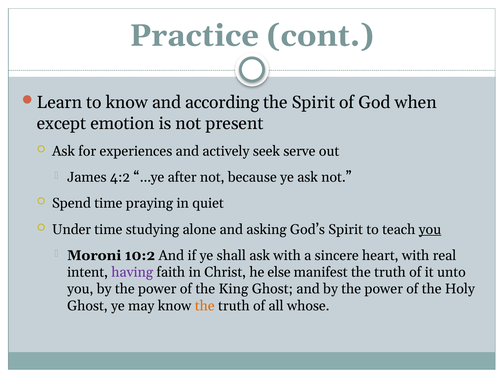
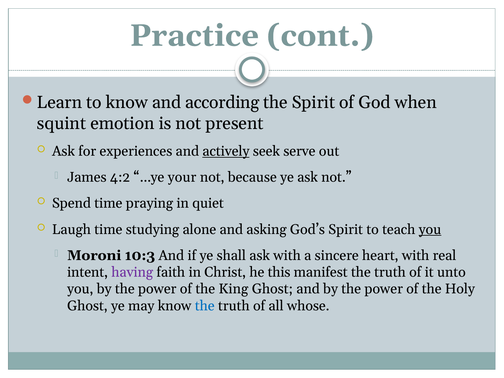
except: except -> squint (61, 123)
actively underline: none -> present (226, 151)
after: after -> your (182, 177)
Under: Under -> Laugh (71, 229)
10:2: 10:2 -> 10:3 (140, 255)
else: else -> this (279, 272)
the colour: orange -> blue (205, 306)
